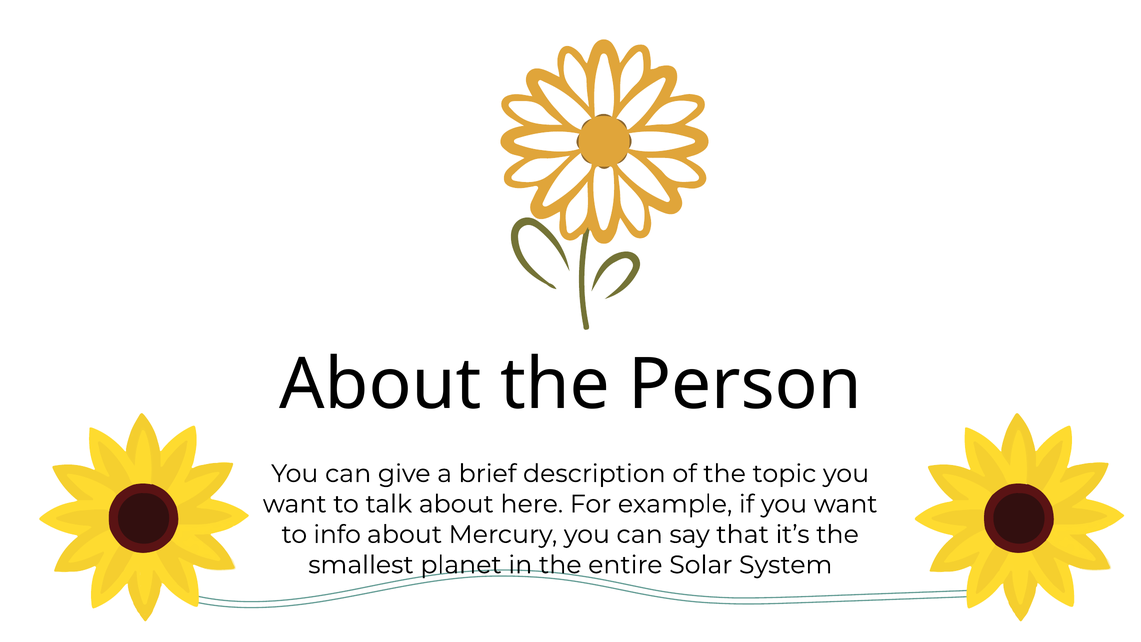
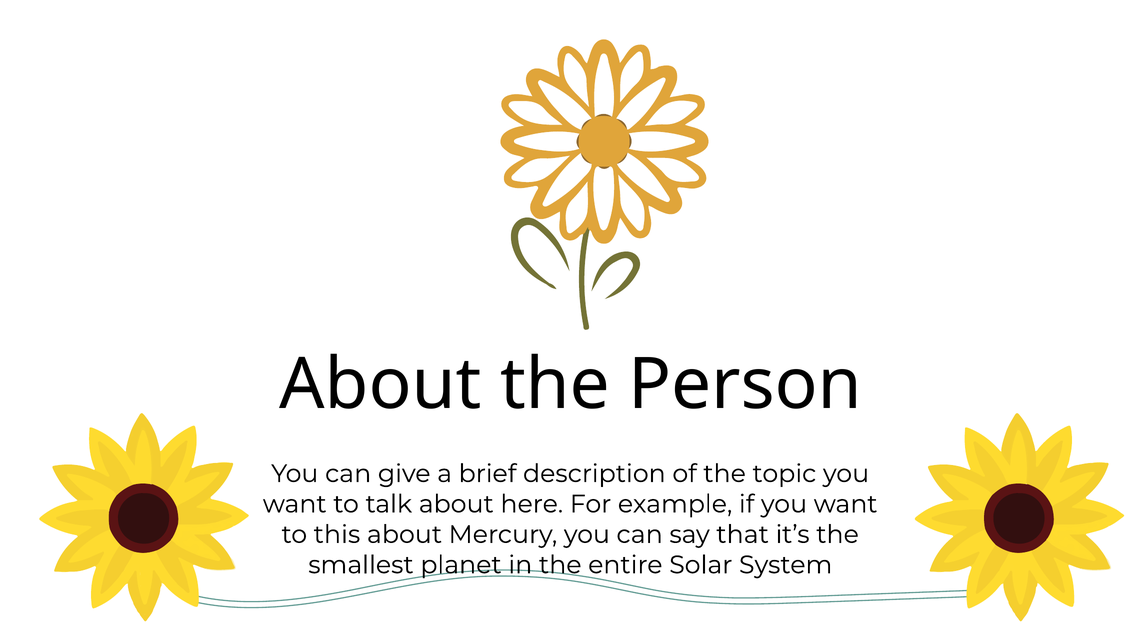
info: info -> this (337, 534)
